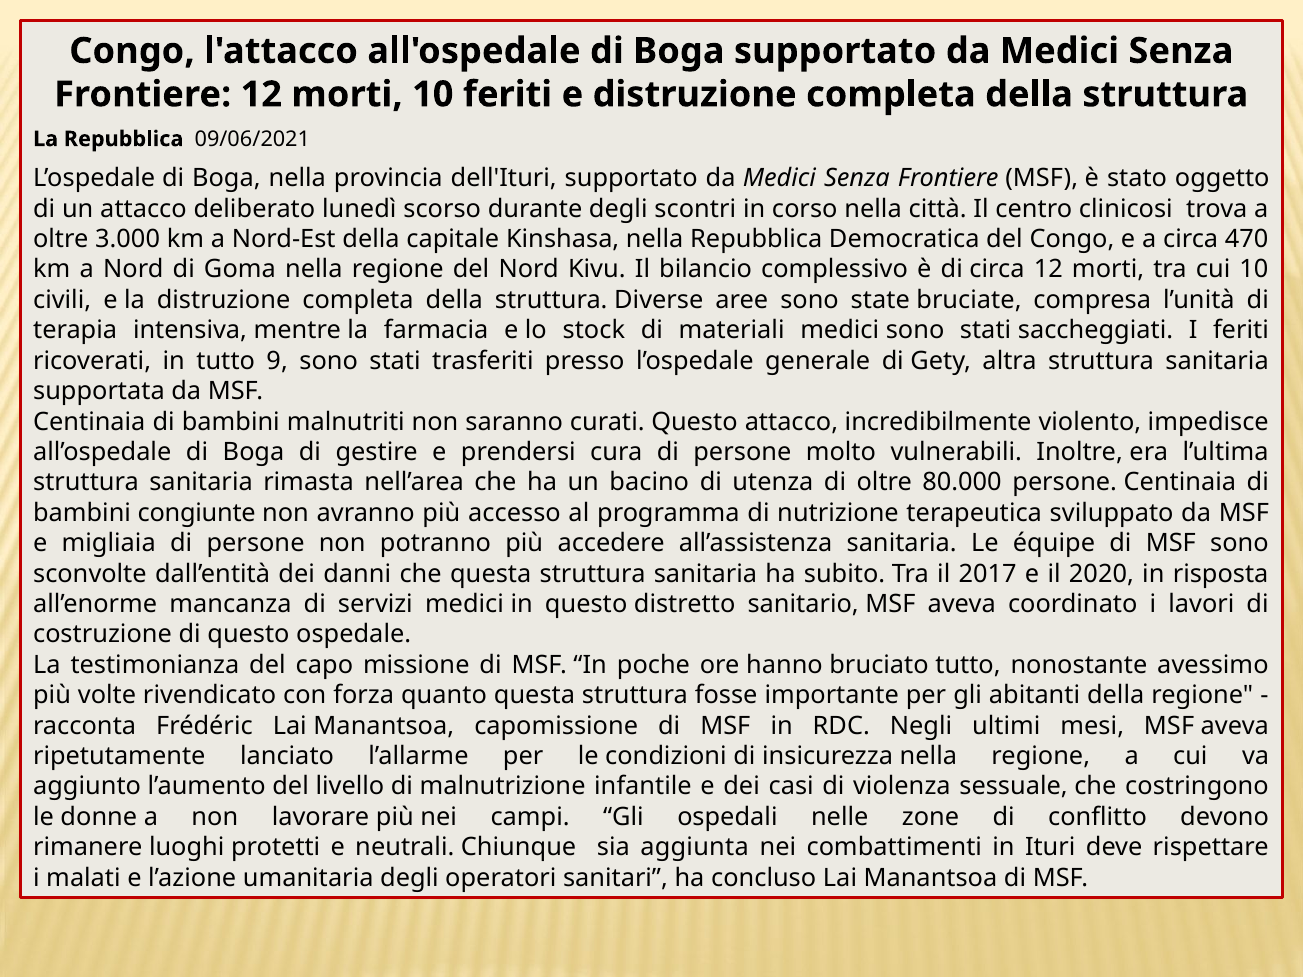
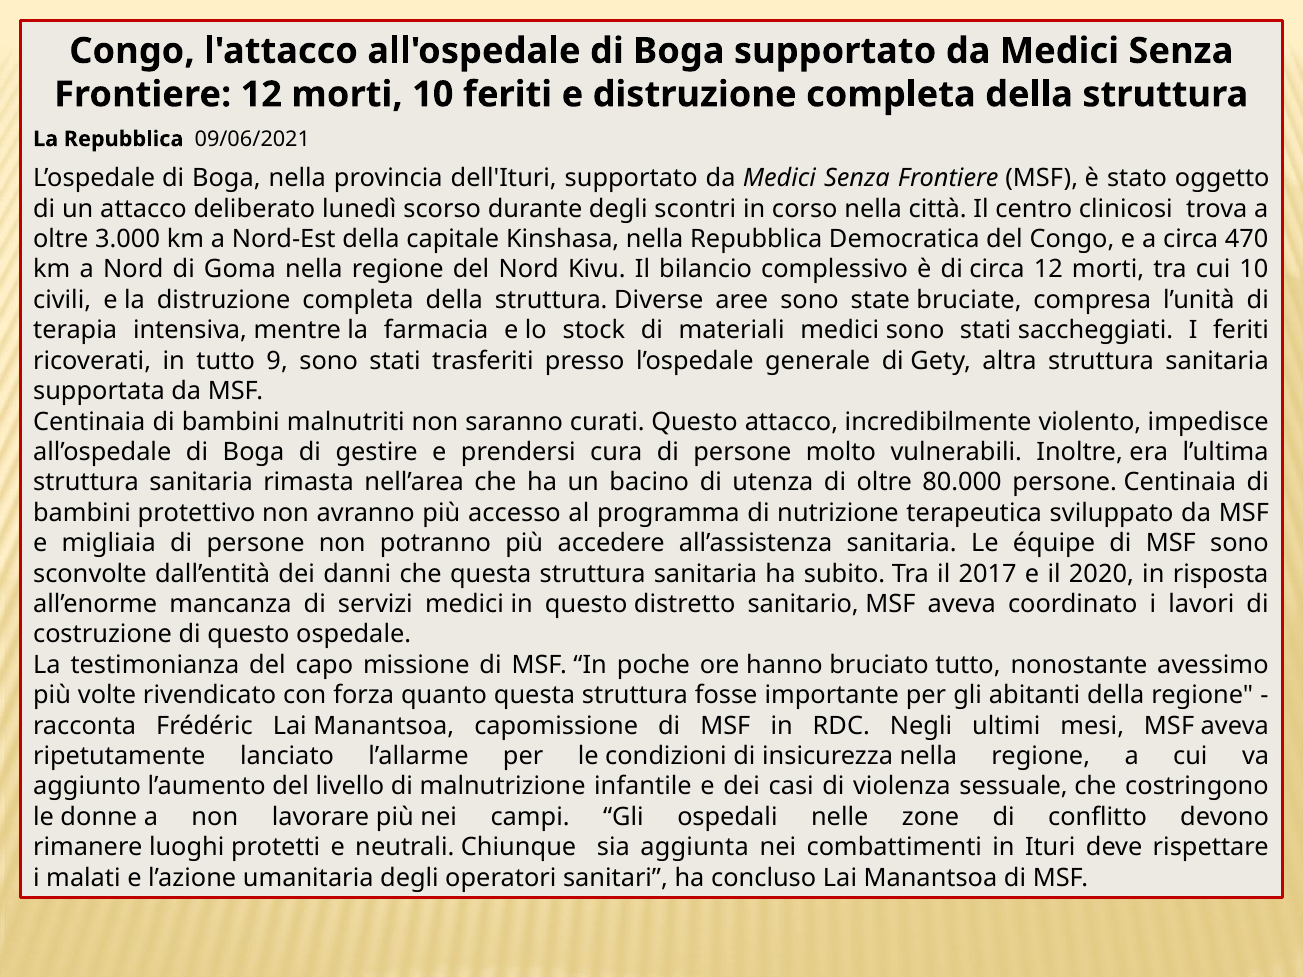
congiunte: congiunte -> protettivo (197, 513)
